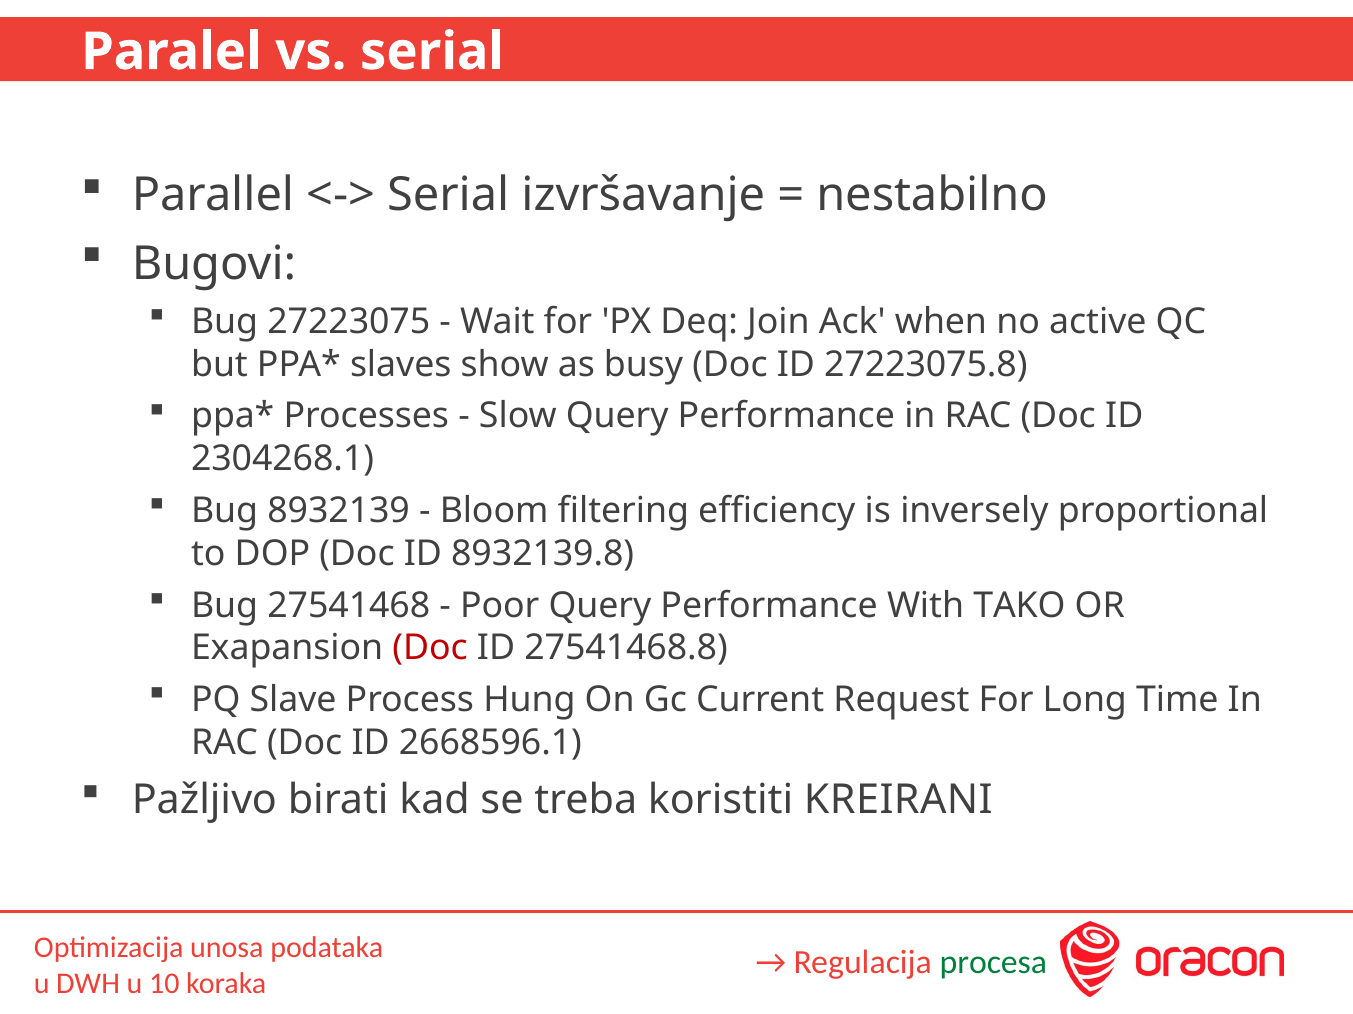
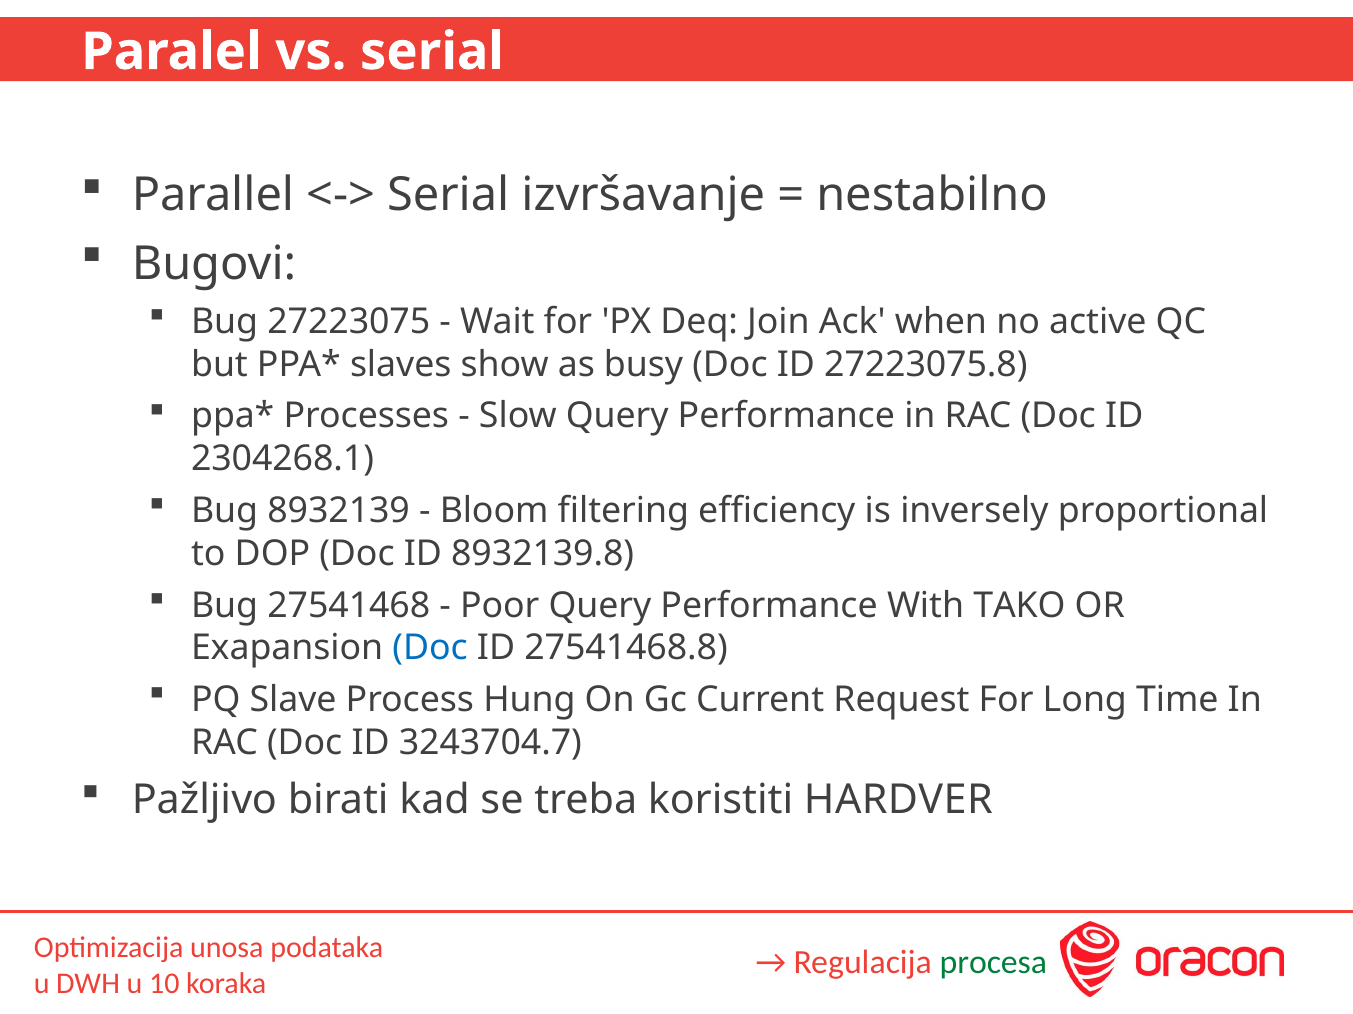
Doc colour: red -> blue (430, 649)
2668596.1: 2668596.1 -> 3243704.7 (490, 743)
KREIRANI: KREIRANI -> HARDVER (898, 800)
